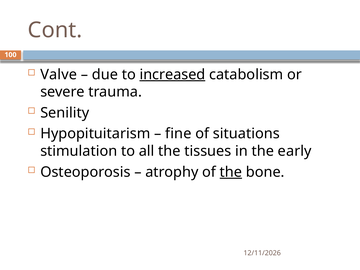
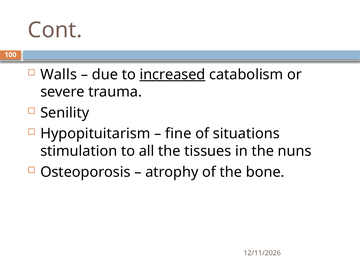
Valve: Valve -> Walls (59, 74)
early: early -> nuns (295, 151)
the underline: present -> none (231, 172)
